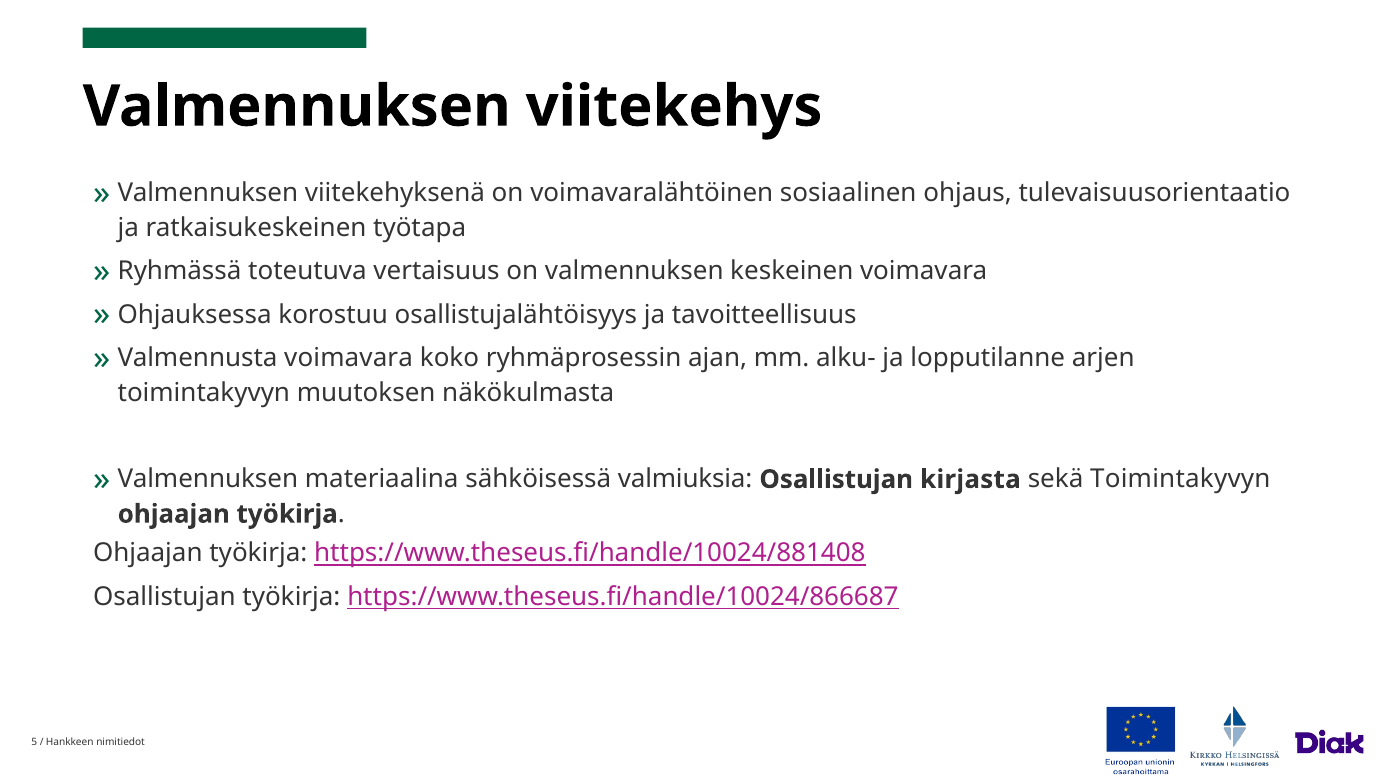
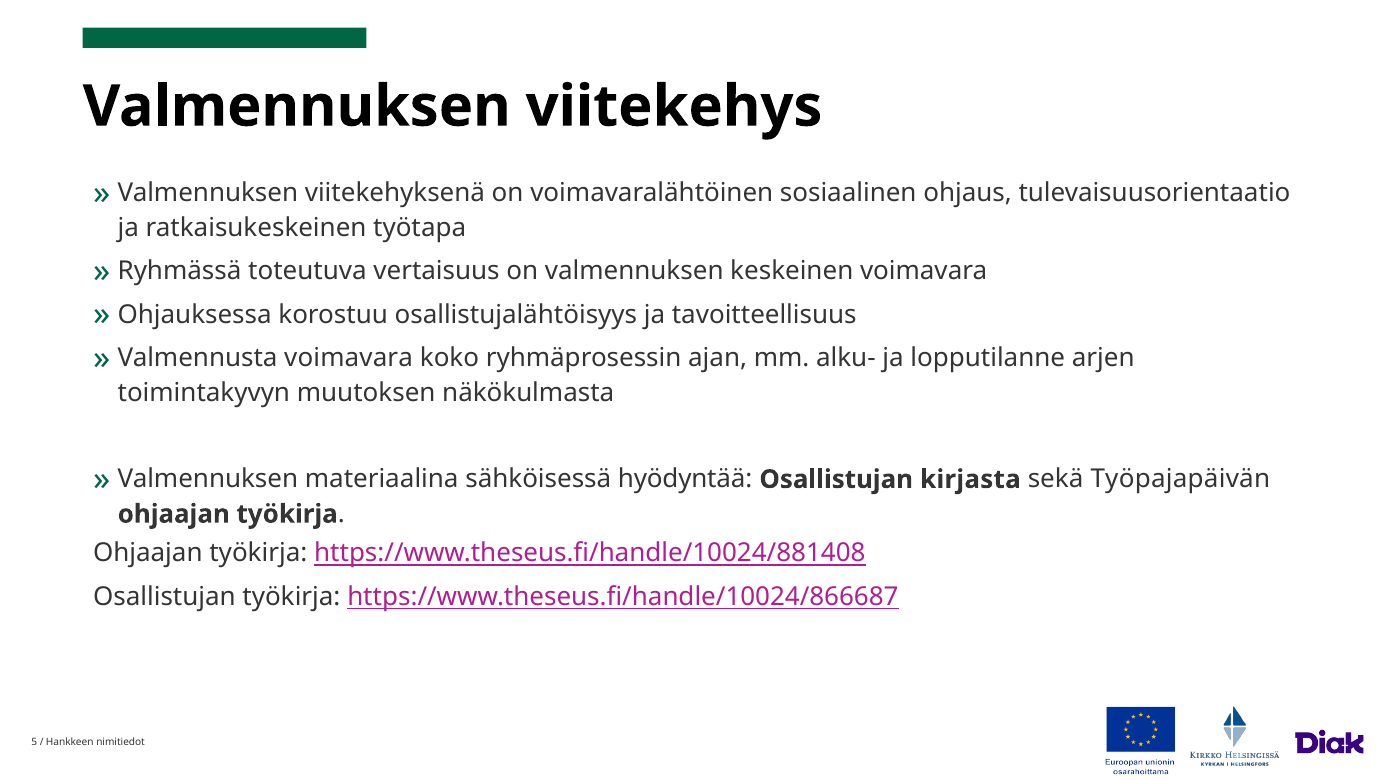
valmiuksia: valmiuksia -> hyödyntää (685, 480)
sekä Toimintakyvyn: Toimintakyvyn -> Työpajapäivän (1180, 480)
